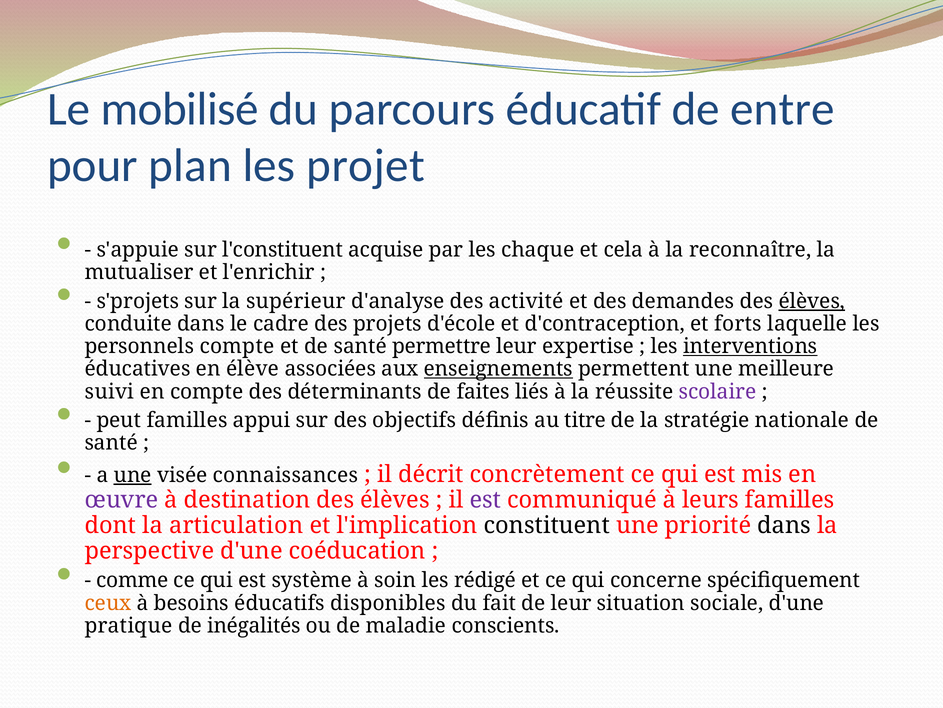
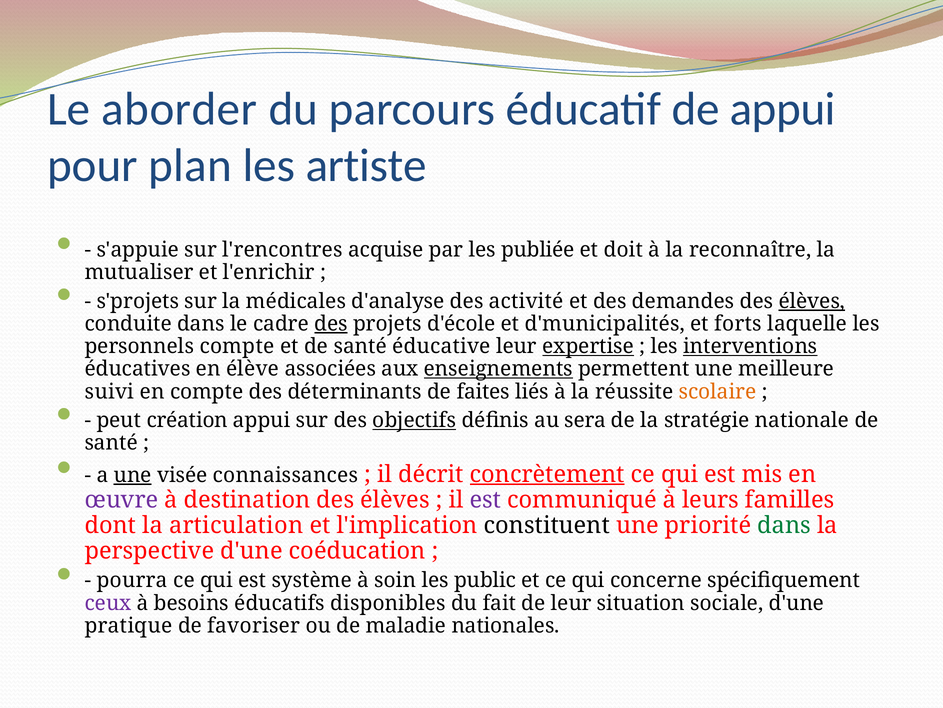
mobilisé: mobilisé -> aborder (179, 109)
de entre: entre -> appui (783, 109)
projet: projet -> artiste (366, 165)
l'constituent: l'constituent -> l'rencontres (282, 249)
chaque: chaque -> publiée (538, 249)
cela: cela -> doit (623, 249)
supérieur: supérieur -> médicales (296, 301)
des underline: none -> present (331, 323)
d'contraception: d'contraception -> d'municipalités (605, 323)
permettre: permettre -> éducative (441, 346)
expertise underline: none -> present (588, 346)
scolaire colour: purple -> orange (718, 391)
peut familles: familles -> création (187, 420)
objectifs underline: none -> present (414, 420)
titre: titre -> sera (585, 420)
concrètement underline: none -> present (547, 474)
dans colour: black -> green (784, 525)
comme: comme -> pourra (132, 580)
rédigé: rédigé -> public (485, 580)
ceux colour: orange -> purple (108, 603)
inégalités: inégalités -> favoriser (254, 625)
conscients: conscients -> nationales (506, 625)
